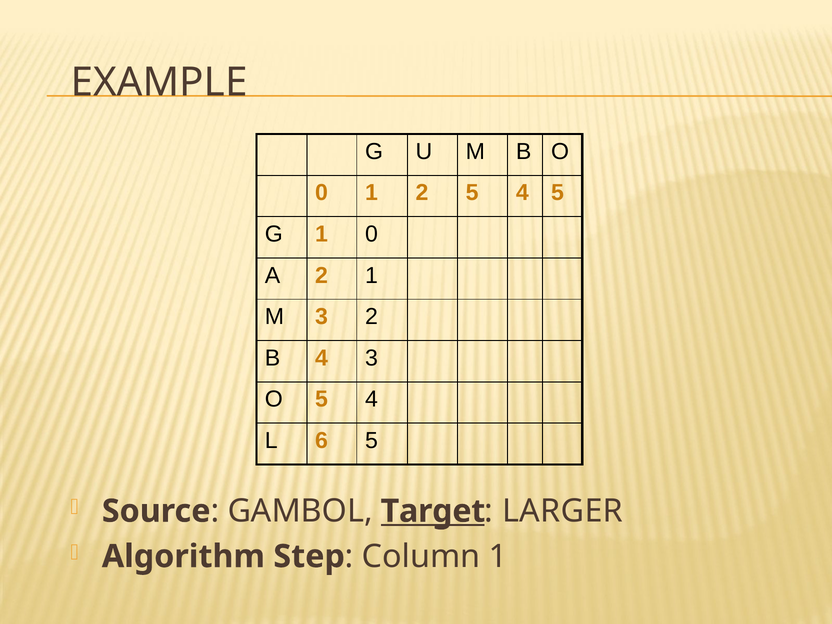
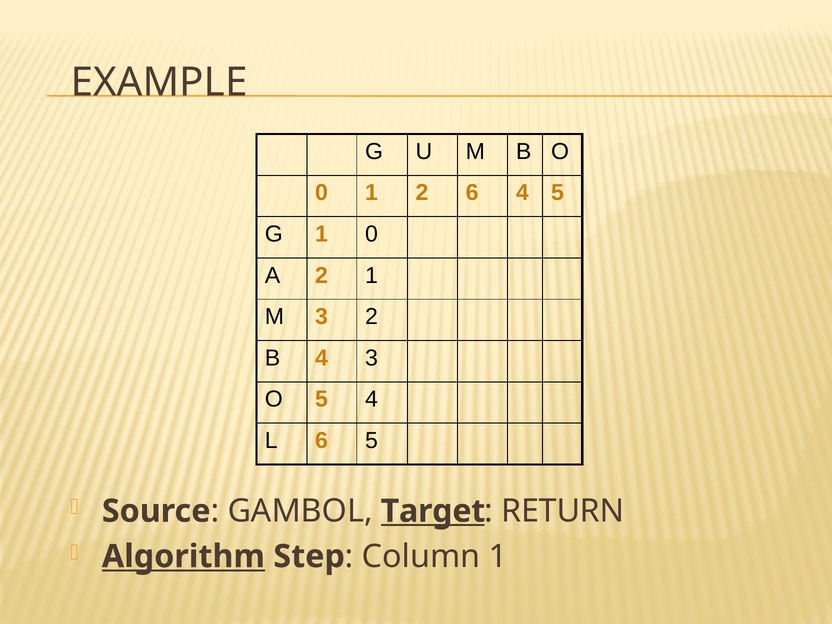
2 5: 5 -> 6 (472, 193)
LARGER: LARGER -> RETURN (563, 511)
Algorithm underline: none -> present (183, 556)
